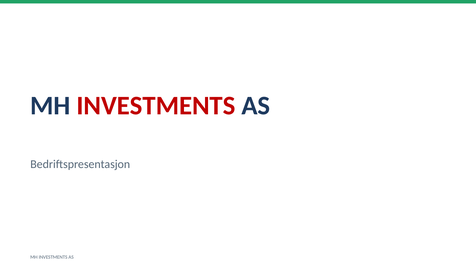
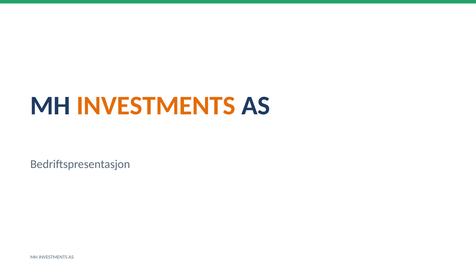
INVESTMENTS colour: red -> orange (156, 106)
